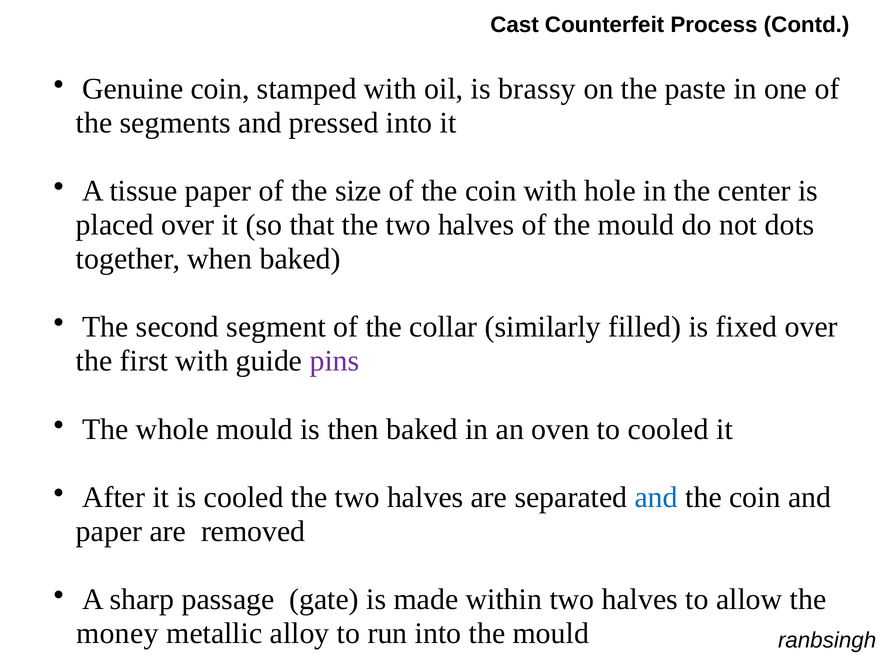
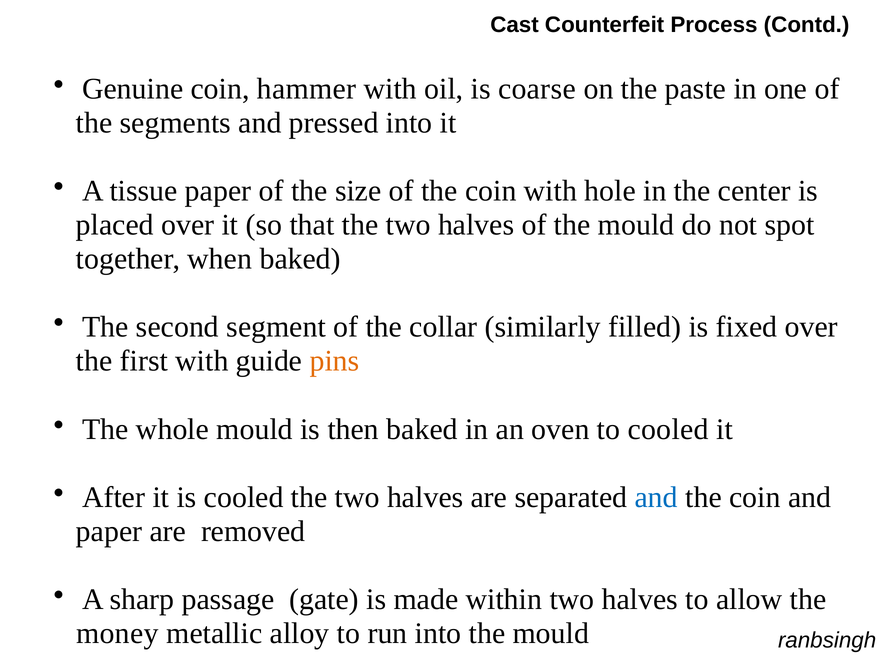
stamped: stamped -> hammer (307, 89)
brassy: brassy -> coarse (537, 89)
dots: dots -> spot (790, 225)
pins colour: purple -> orange (335, 361)
